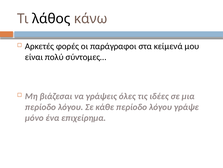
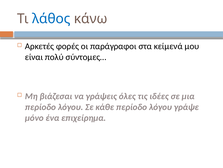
λάθος colour: black -> blue (51, 19)
